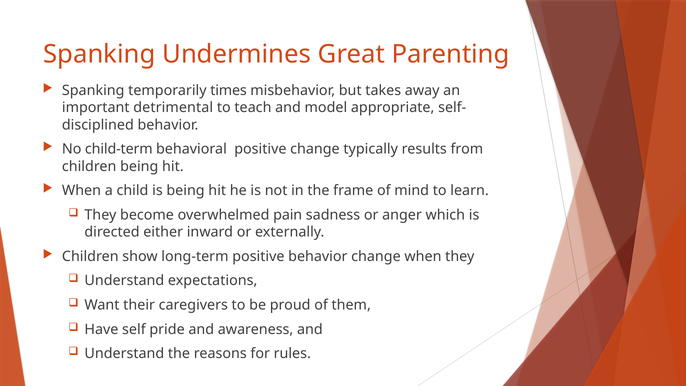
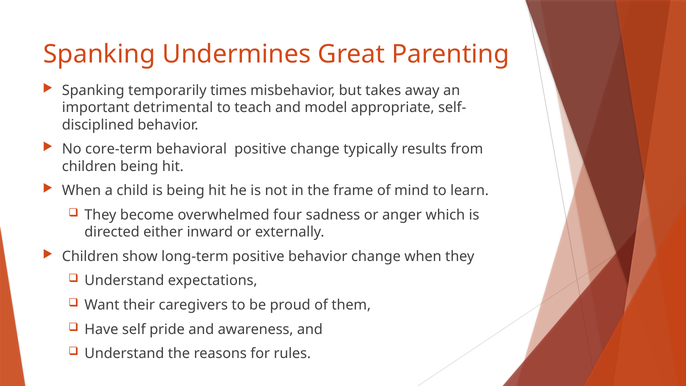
child-term: child-term -> core-term (119, 149)
pain: pain -> four (288, 215)
